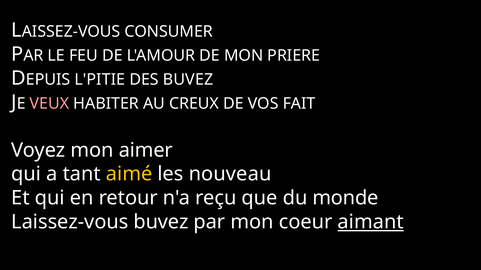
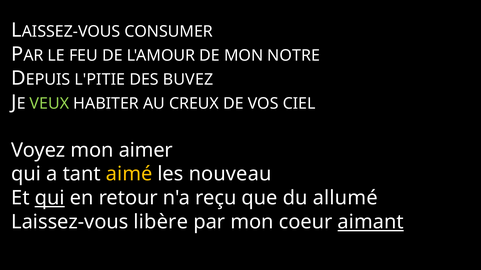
PRIERE: PRIERE -> NOTRE (294, 56)
VEUX colour: pink -> light green (49, 104)
FAIT: FAIT -> CIEL (299, 104)
qui underline: none -> present (50, 198)
monde: monde -> allumé (345, 198)
Laissez-vous buvez: buvez -> libère (161, 223)
